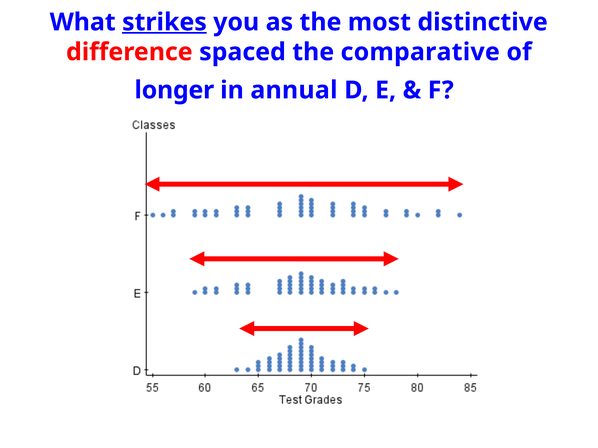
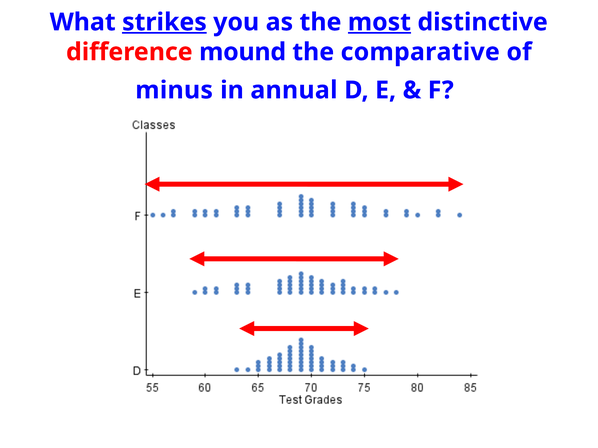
most underline: none -> present (379, 22)
spaced: spaced -> mound (243, 52)
longer: longer -> minus (174, 90)
